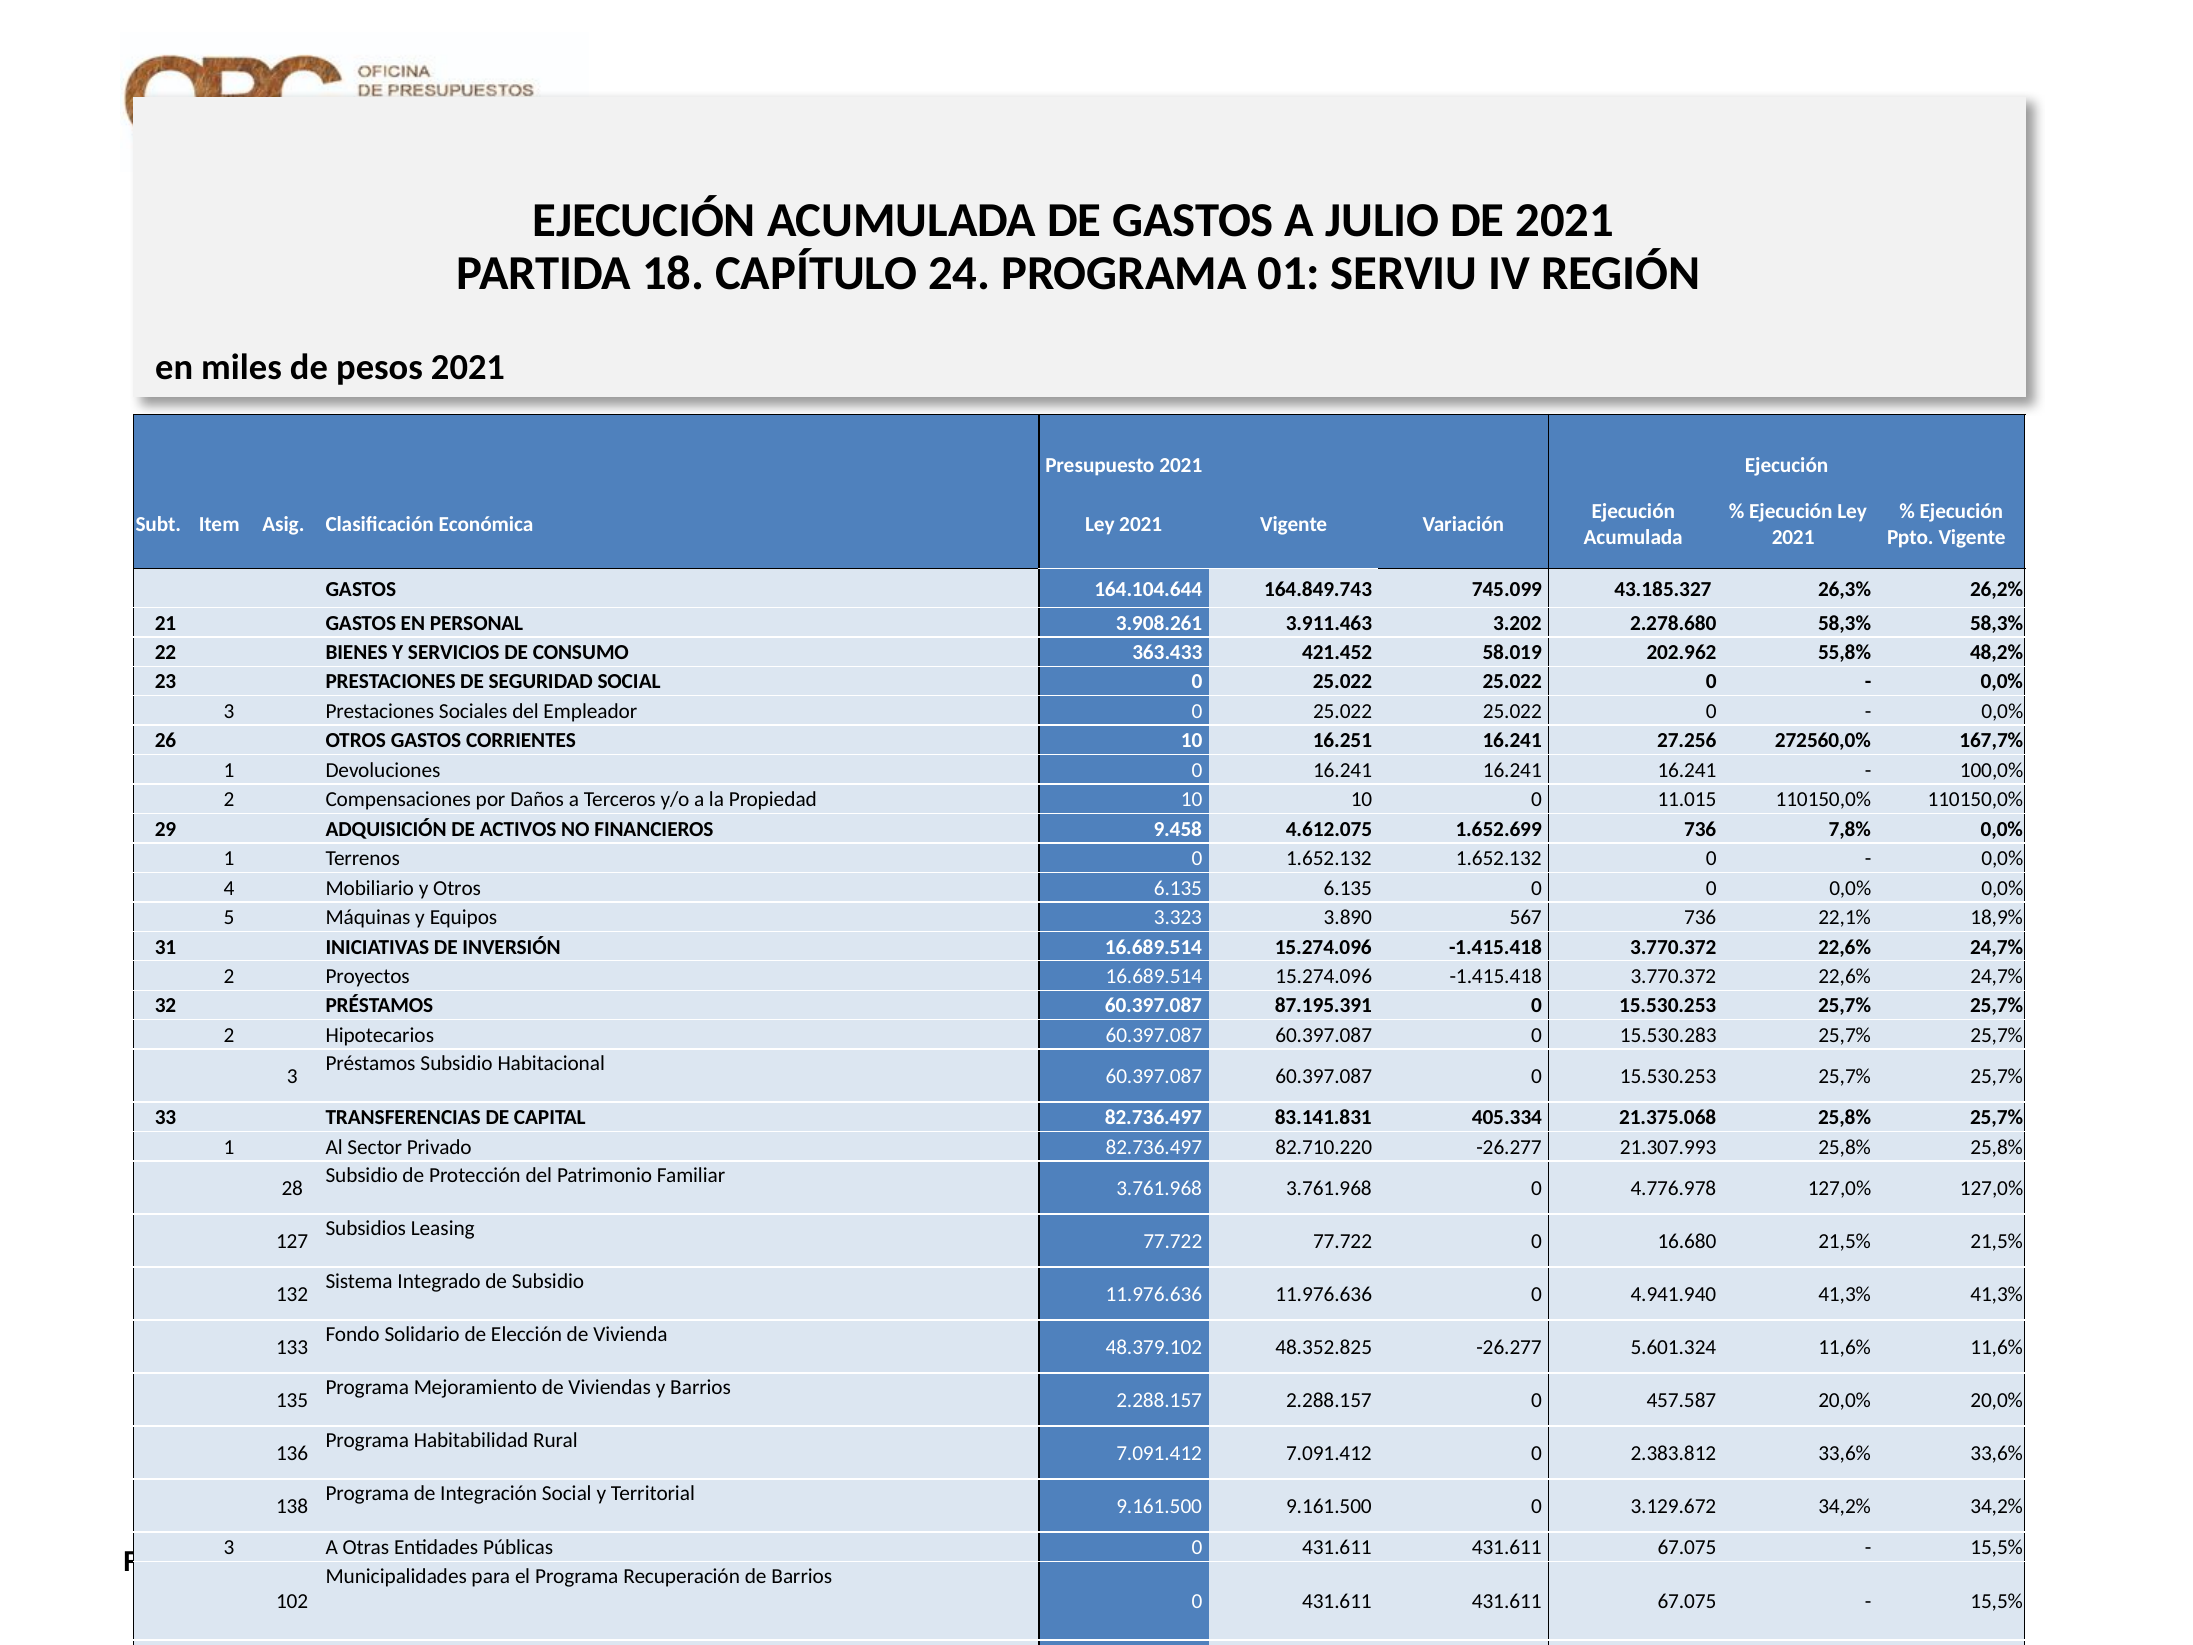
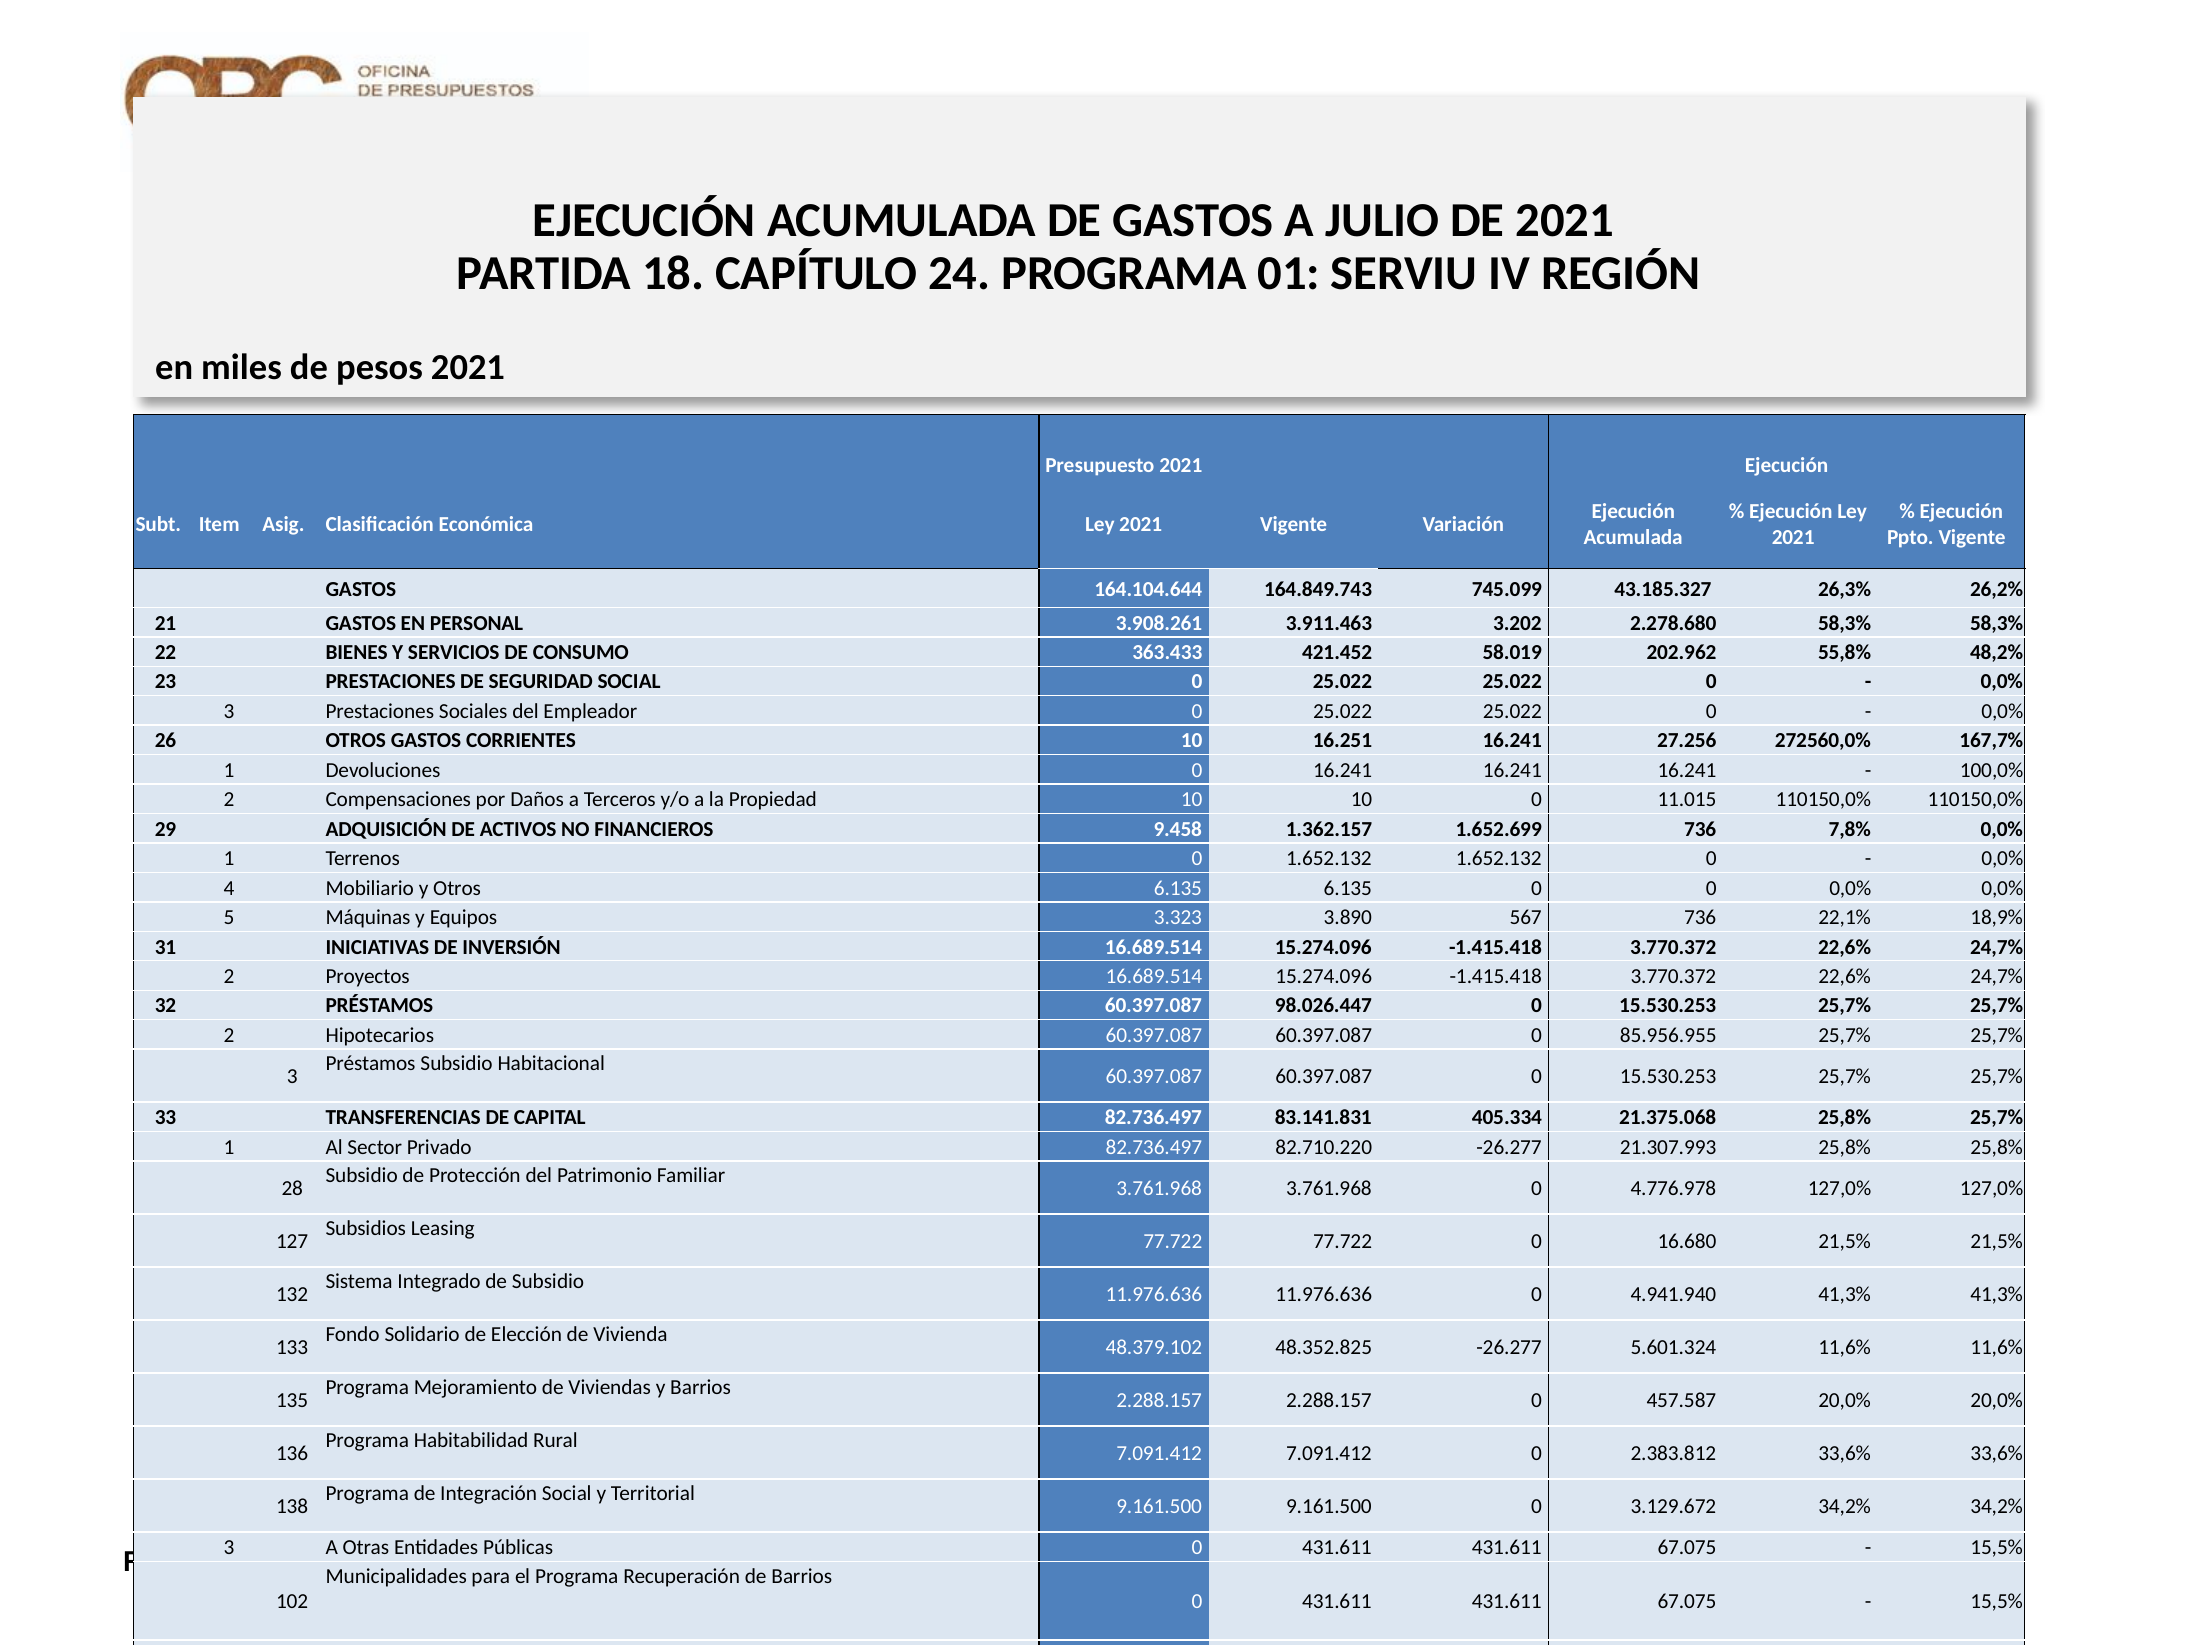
4.612.075: 4.612.075 -> 1.362.157 (1329, 829)
87.195.391: 87.195.391 -> 98.026.447 (1323, 1006)
15.530.283: 15.530.283 -> 85.956.955 (1668, 1035)
